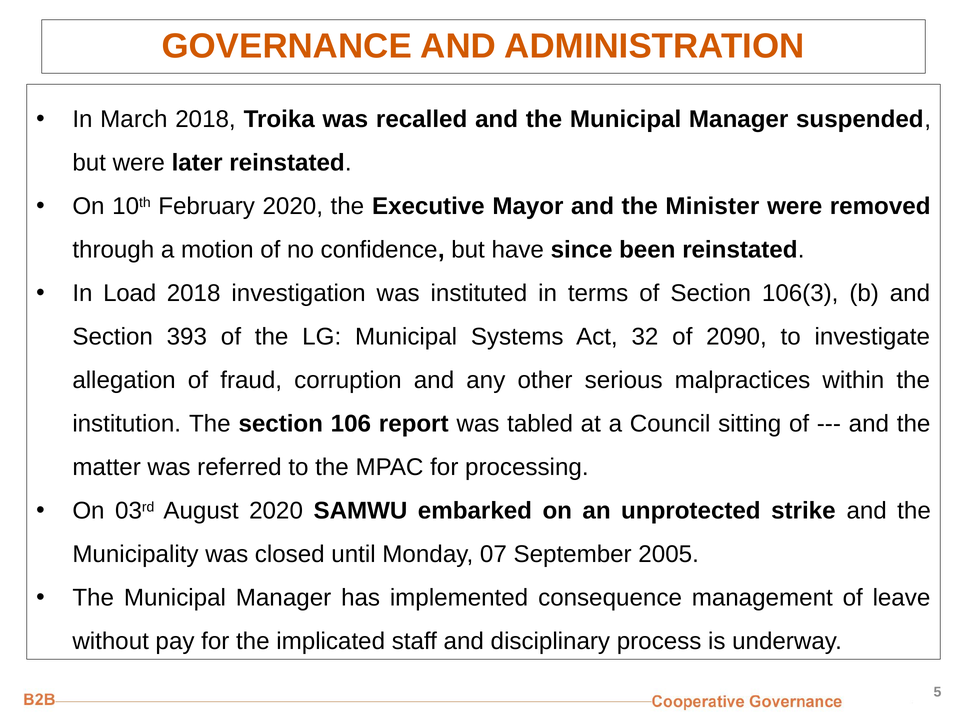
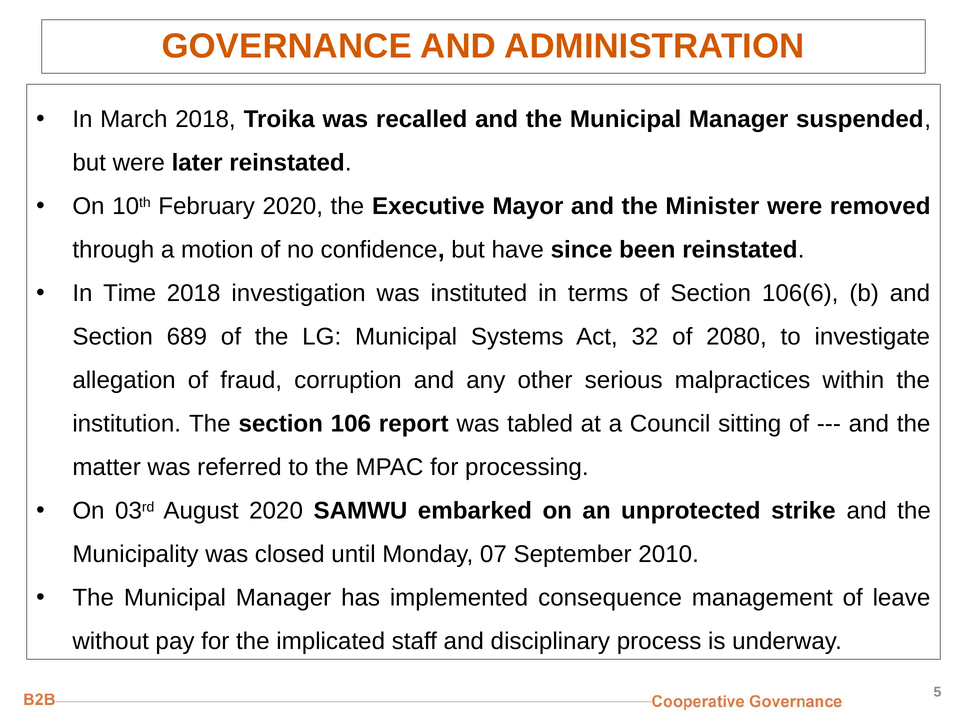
Load: Load -> Time (130, 294)
106(3: 106(3 -> 106(6 (800, 294)
393: 393 -> 689 (187, 337)
2090: 2090 -> 2080 (736, 337)
2005: 2005 -> 2010 (669, 555)
